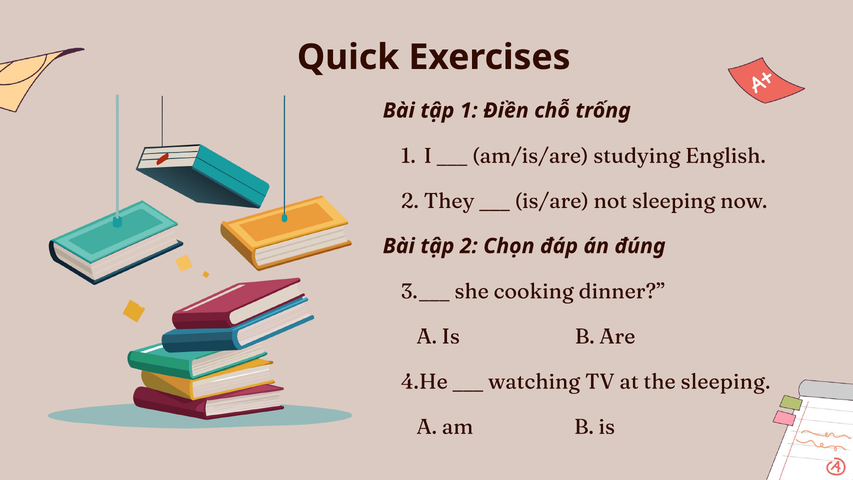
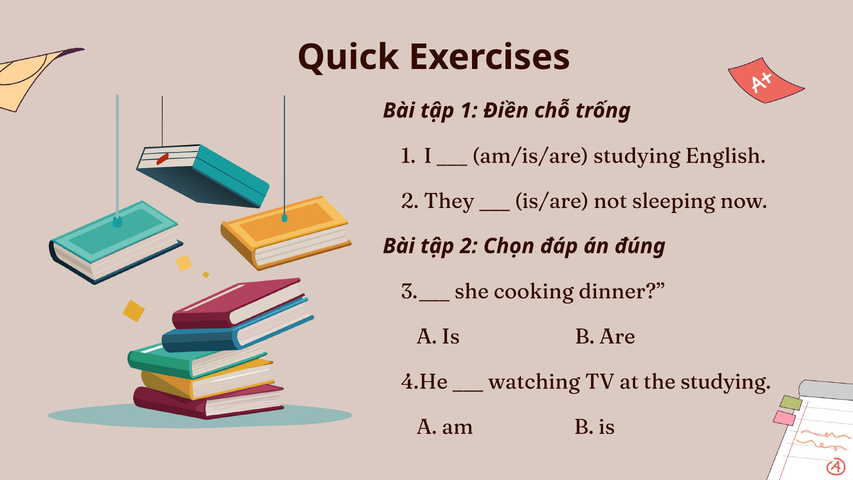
the sleeping: sleeping -> studying (726, 381)
